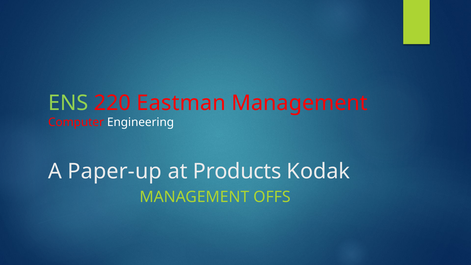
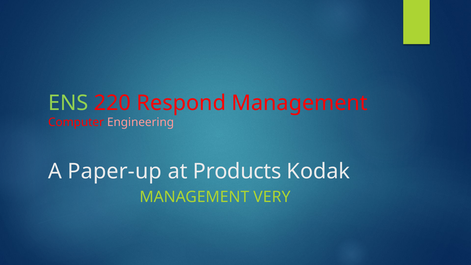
Eastman: Eastman -> Respond (181, 103)
Engineering colour: white -> pink (141, 122)
OFFS: OFFS -> VERY (272, 197)
